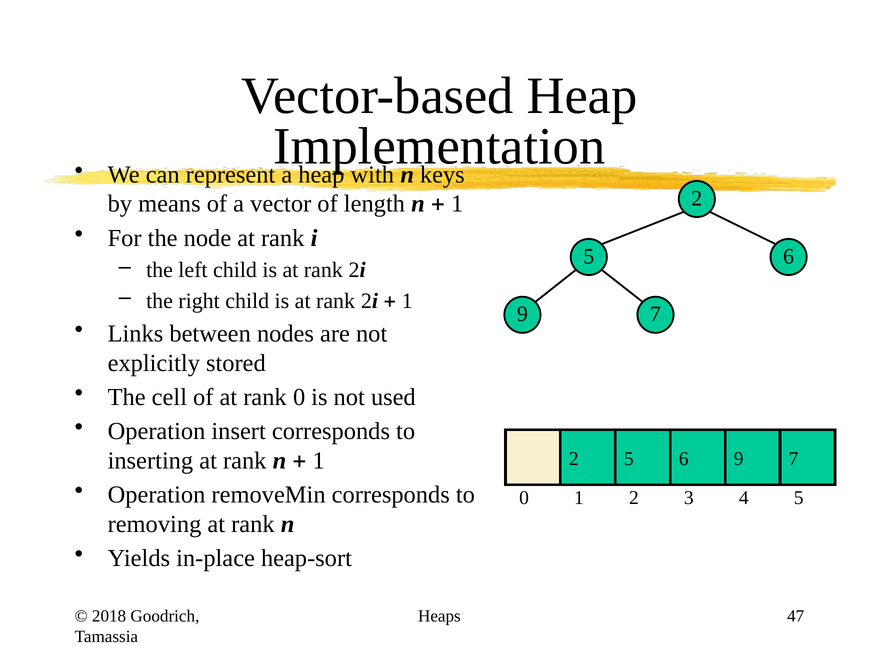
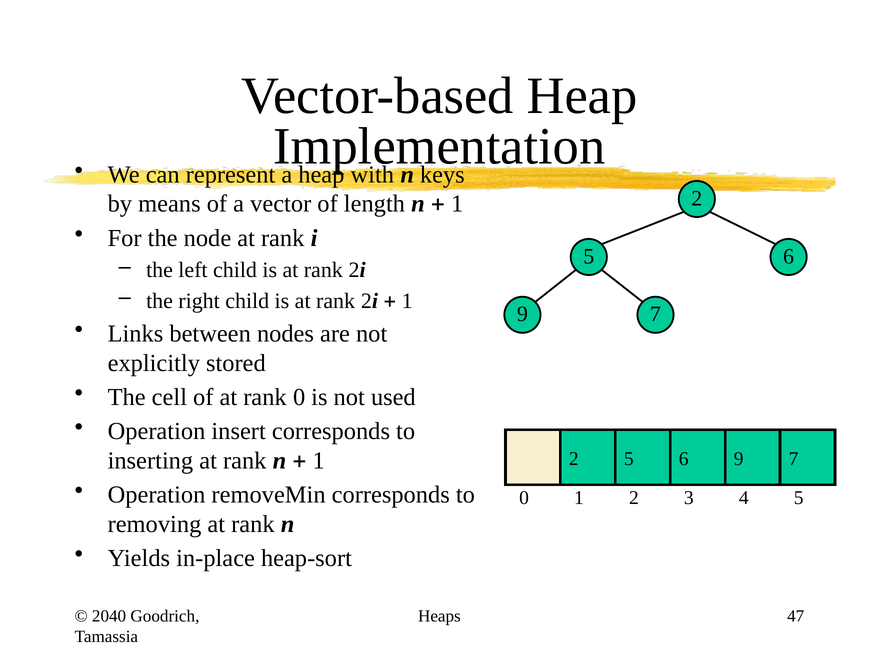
2018: 2018 -> 2040 (109, 617)
